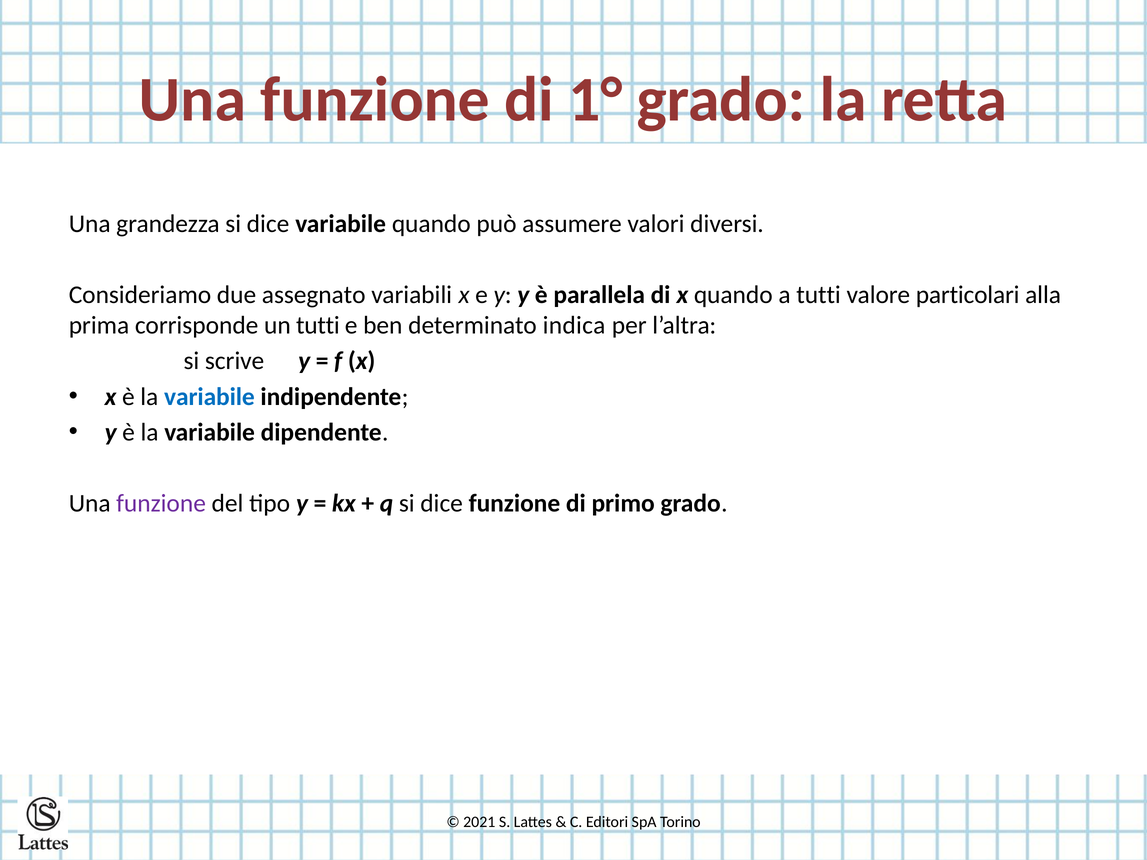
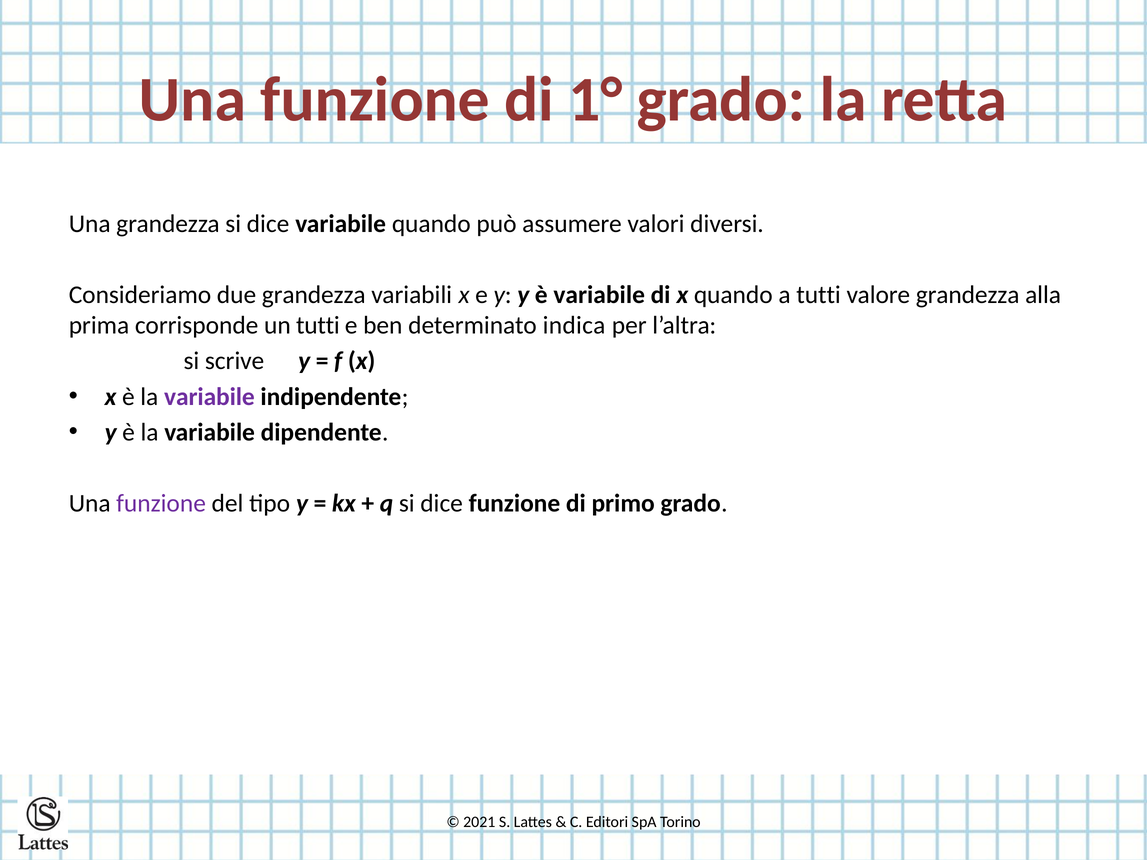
due assegnato: assegnato -> grandezza (314, 295)
è parallela: parallela -> variabile (599, 295)
valore particolari: particolari -> grandezza (968, 295)
variabile colour: blue -> purple (209, 397)
